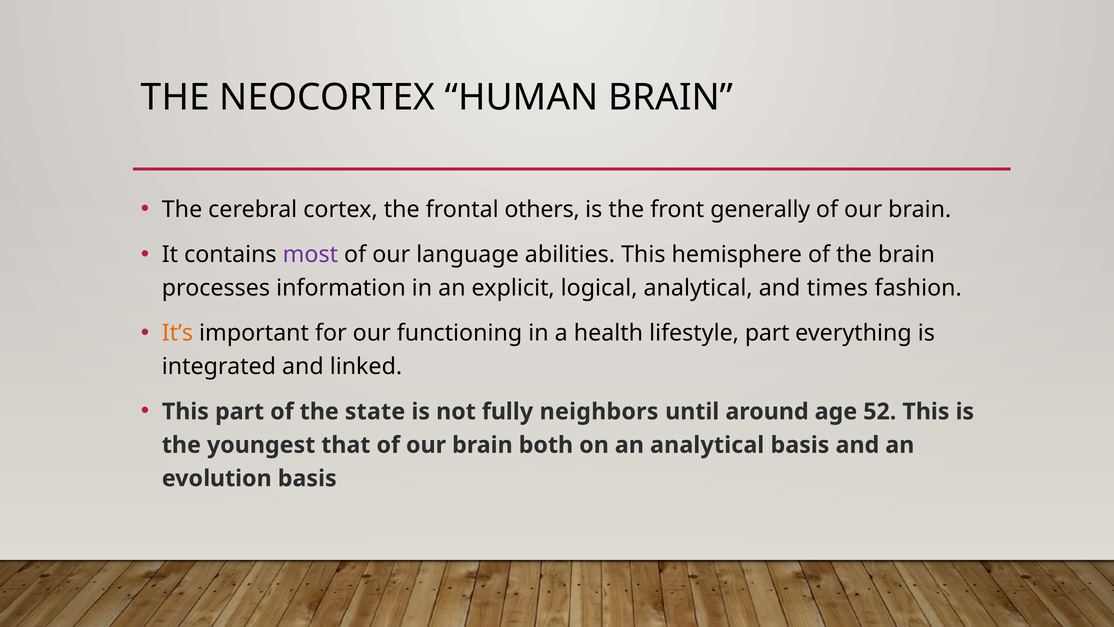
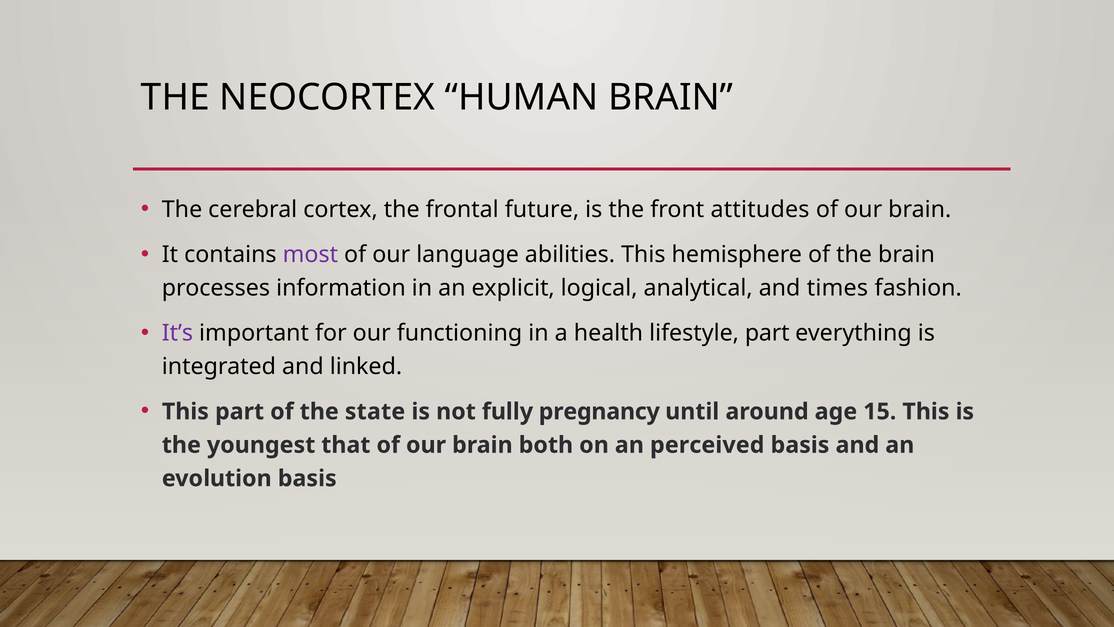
others: others -> future (542, 209)
generally: generally -> attitudes (760, 209)
It’s colour: orange -> purple (177, 333)
neighbors: neighbors -> pregnancy (599, 411)
52: 52 -> 15 (880, 411)
an analytical: analytical -> perceived (707, 445)
